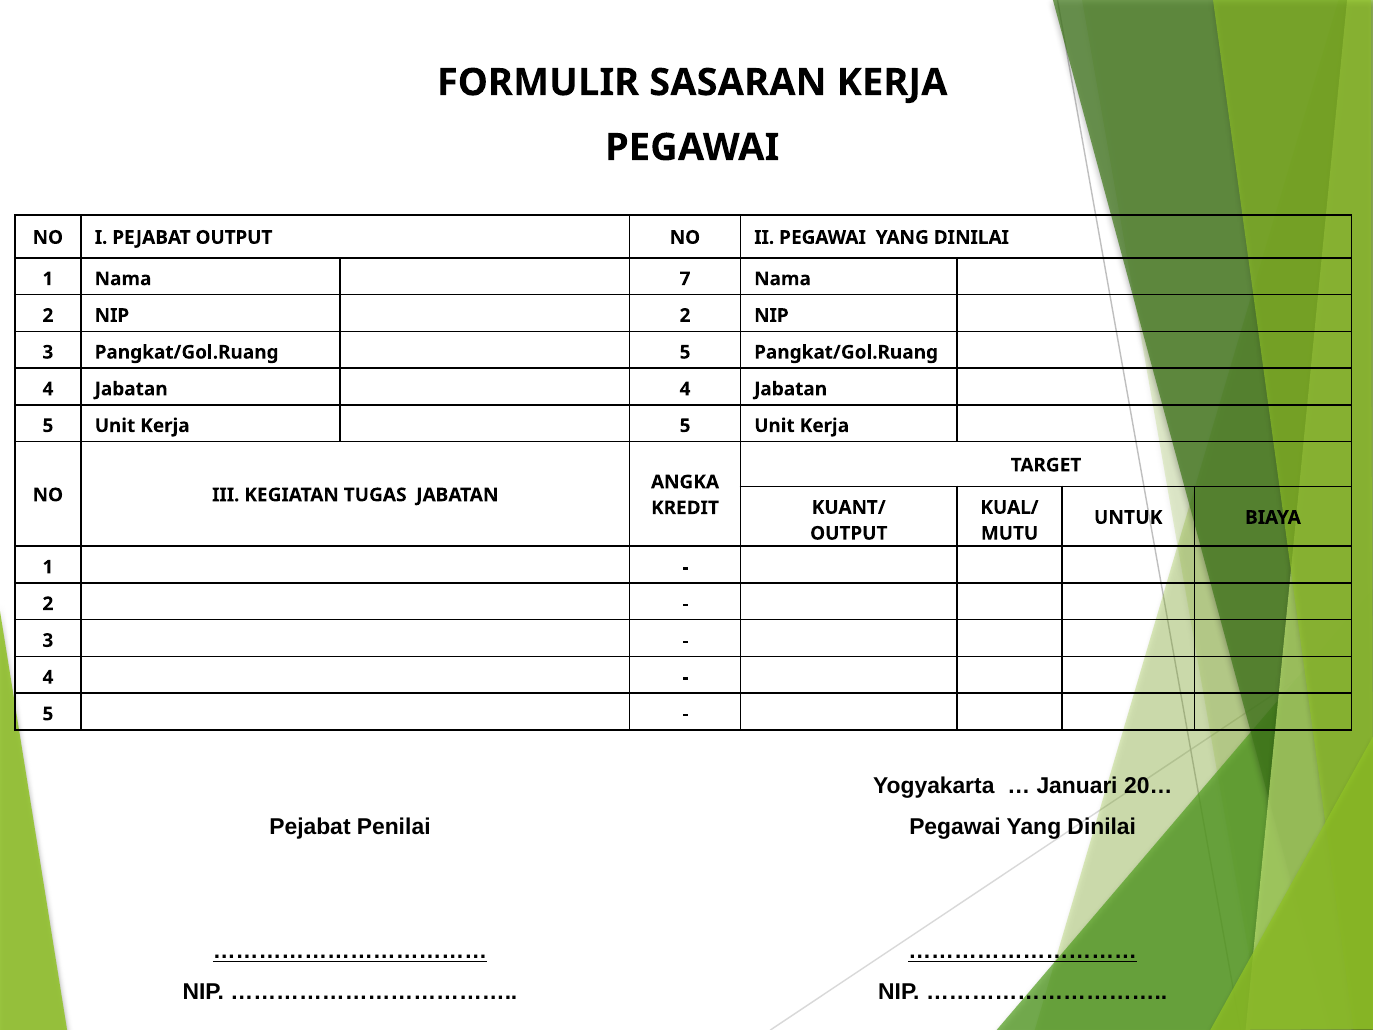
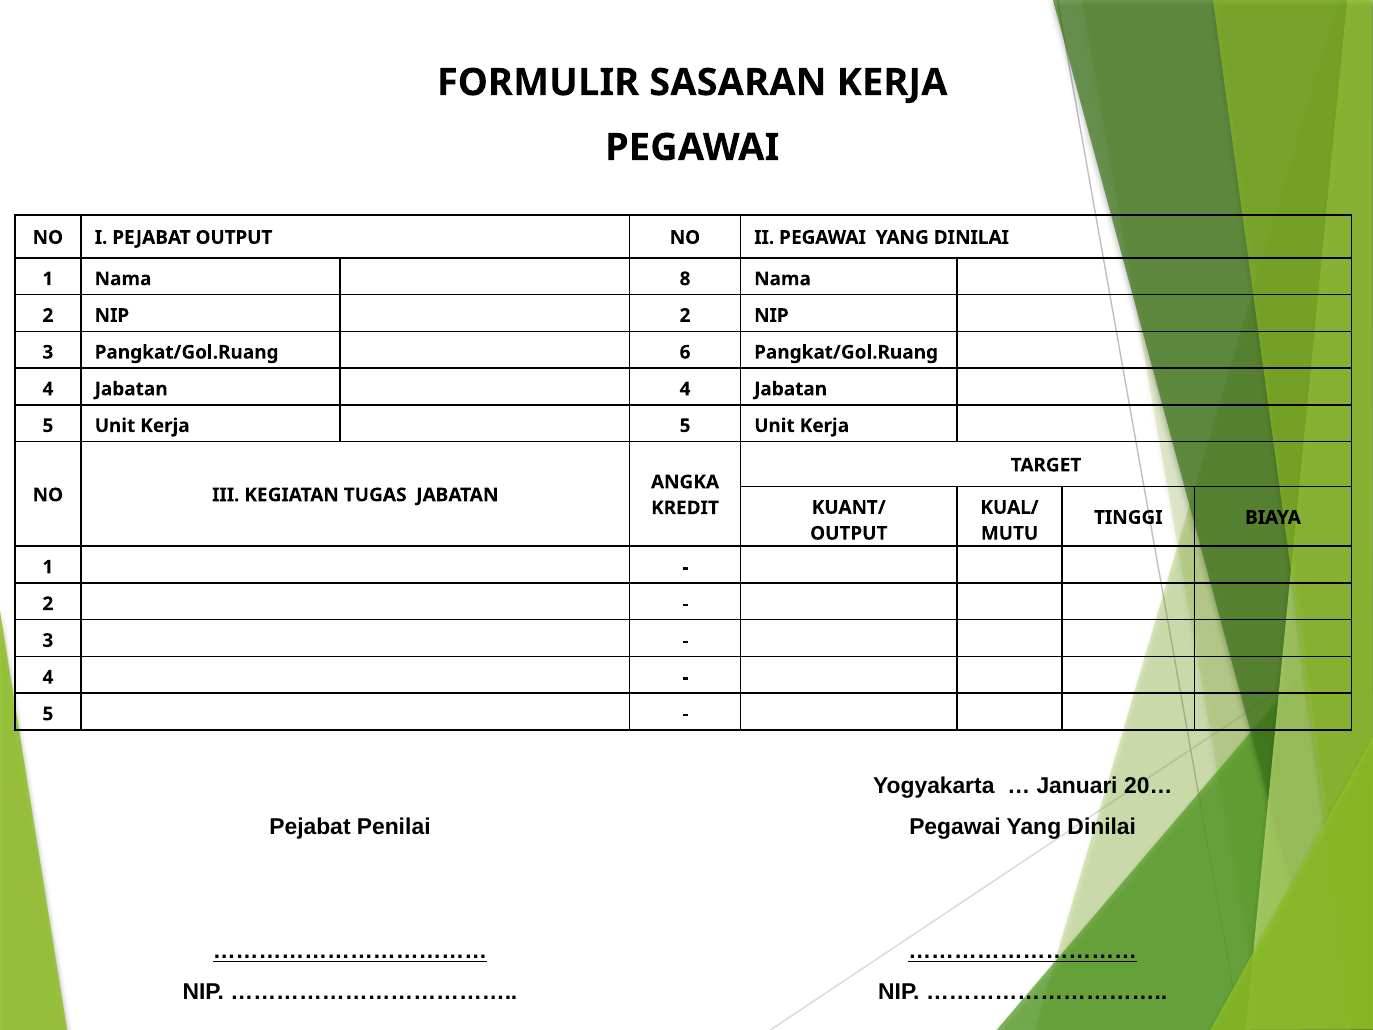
7: 7 -> 8 (685, 279)
Pangkat/Gol.Ruang 5: 5 -> 6 (685, 352)
UNTUK: UNTUK -> TINGGI (1128, 517)
